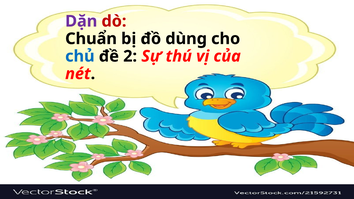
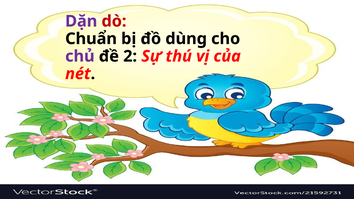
chủ colour: blue -> purple (80, 56)
